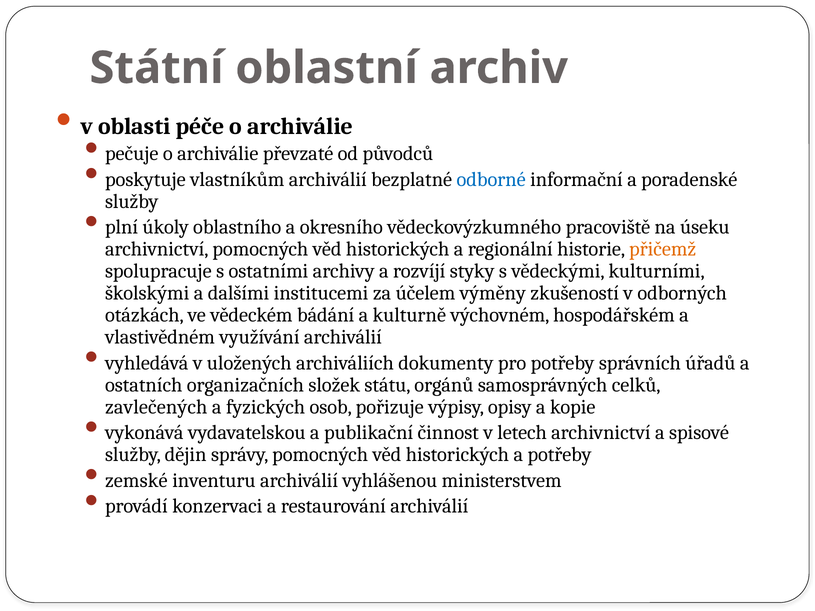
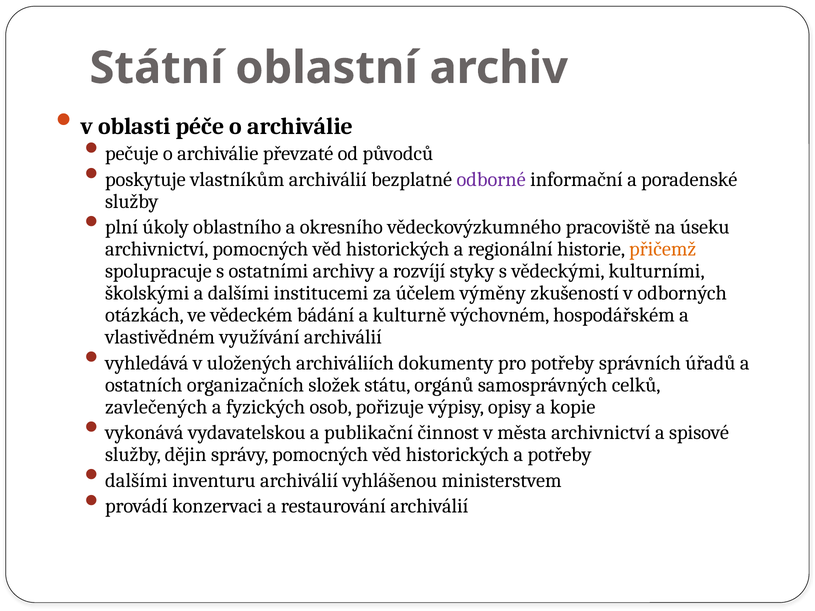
odborné colour: blue -> purple (491, 180)
letech: letech -> města (522, 433)
zemské: zemské -> dalšími (136, 481)
